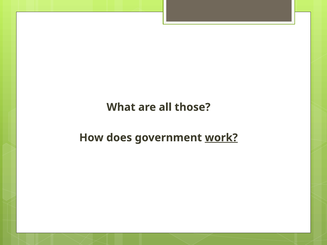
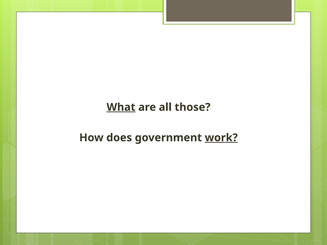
What underline: none -> present (121, 107)
